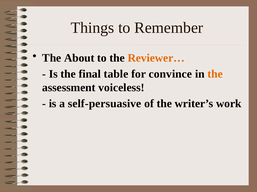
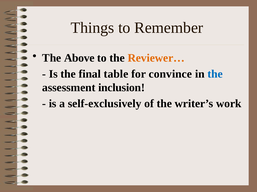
About: About -> Above (79, 58)
the colour: orange -> blue (215, 74)
voiceless: voiceless -> inclusion (122, 88)
self-persuasive: self-persuasive -> self-exclusively (105, 104)
